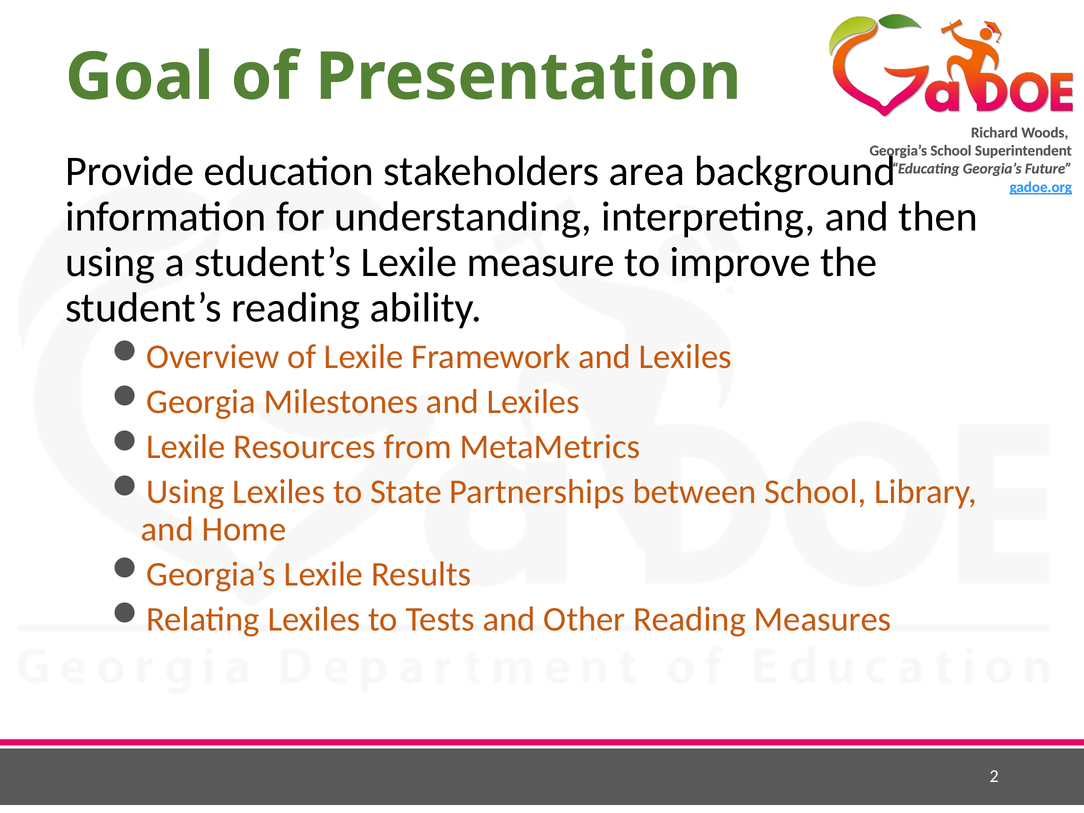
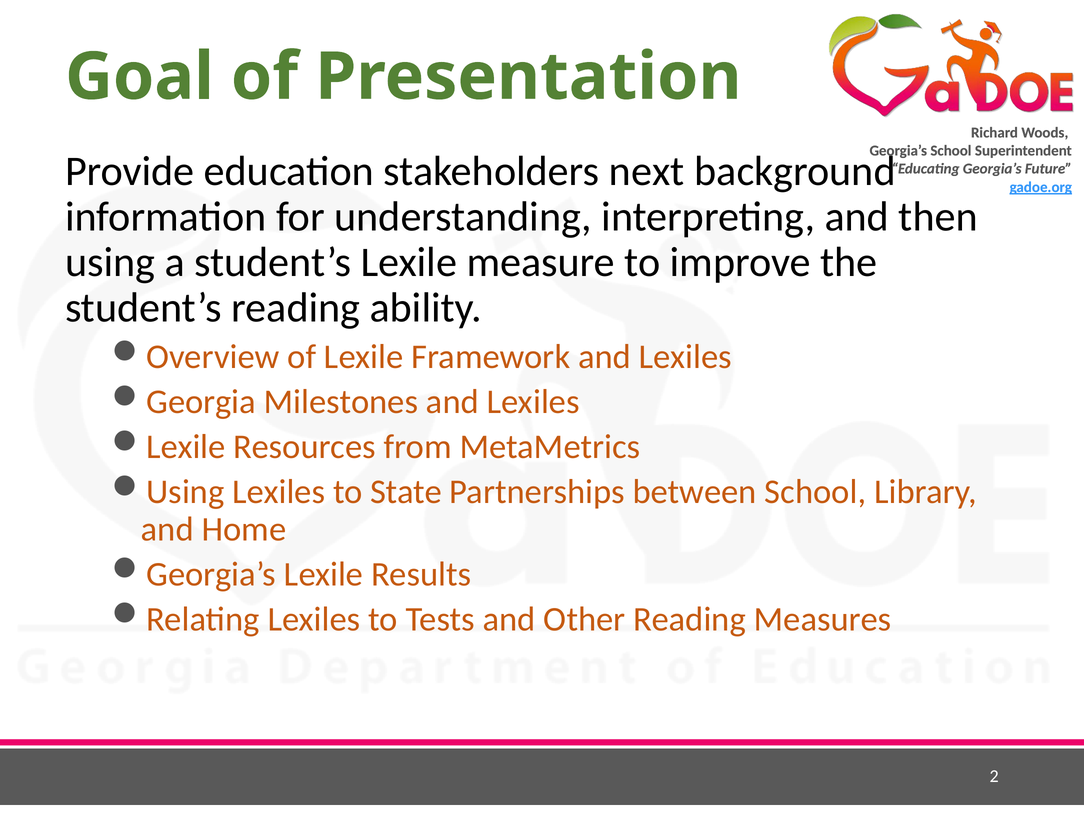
area: area -> next (647, 171)
